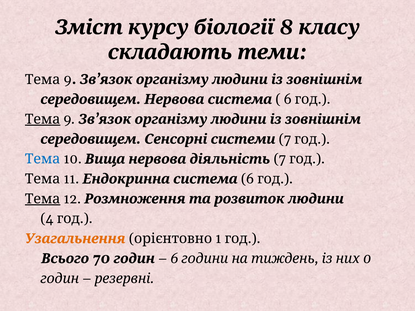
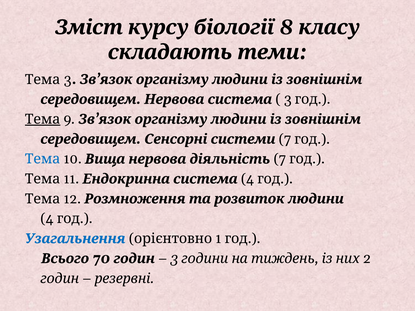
9: 9 -> 3 (68, 80)
6: 6 -> 3 (288, 99)
6: 6 -> 4 (248, 179)
Тема underline: present -> none (43, 199)
Узагальнення colour: orange -> blue (75, 239)
6: 6 -> 3 (174, 259)
0: 0 -> 2 (367, 259)
